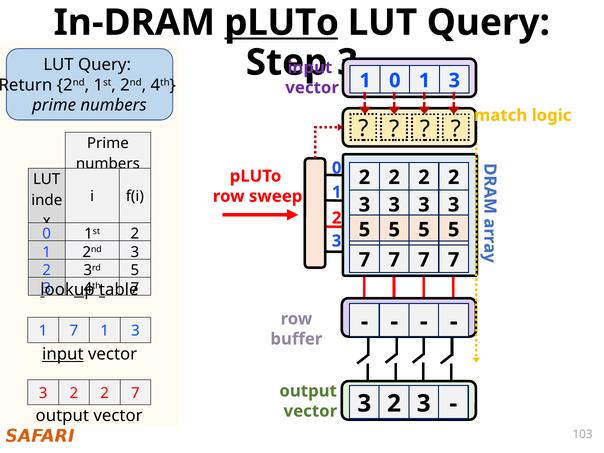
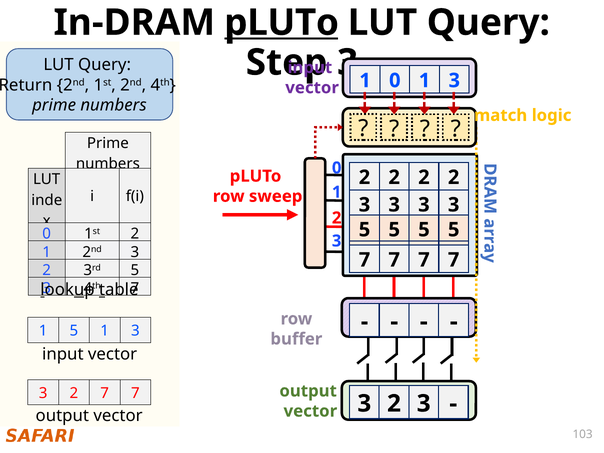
1 7: 7 -> 5 (74, 331)
input underline: present -> none (63, 354)
3 2 2: 2 -> 7 (105, 393)
